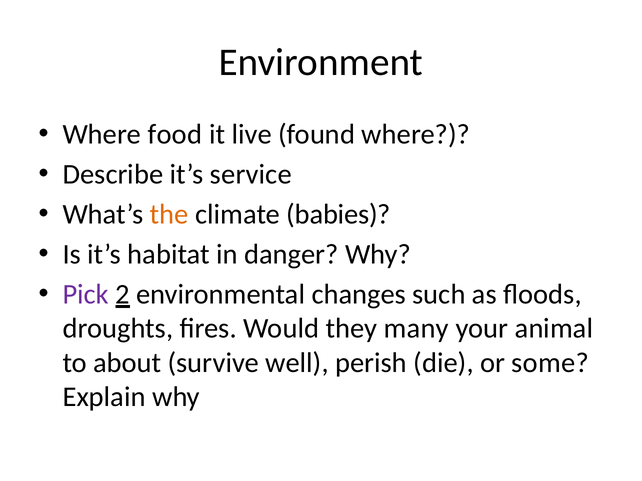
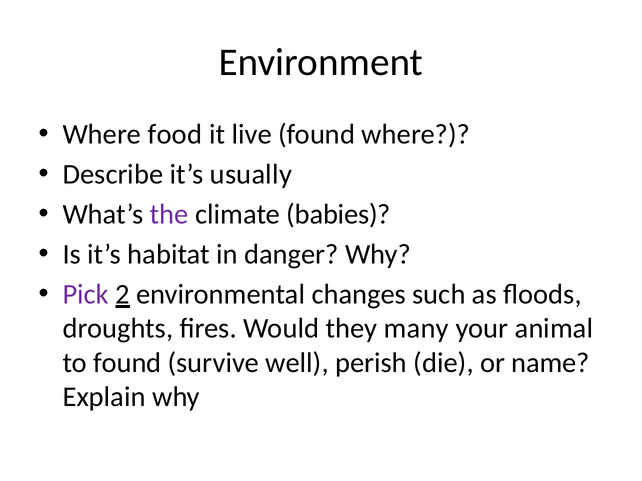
service: service -> usually (251, 175)
the colour: orange -> purple (169, 215)
to about: about -> found (127, 363)
some: some -> name (550, 363)
